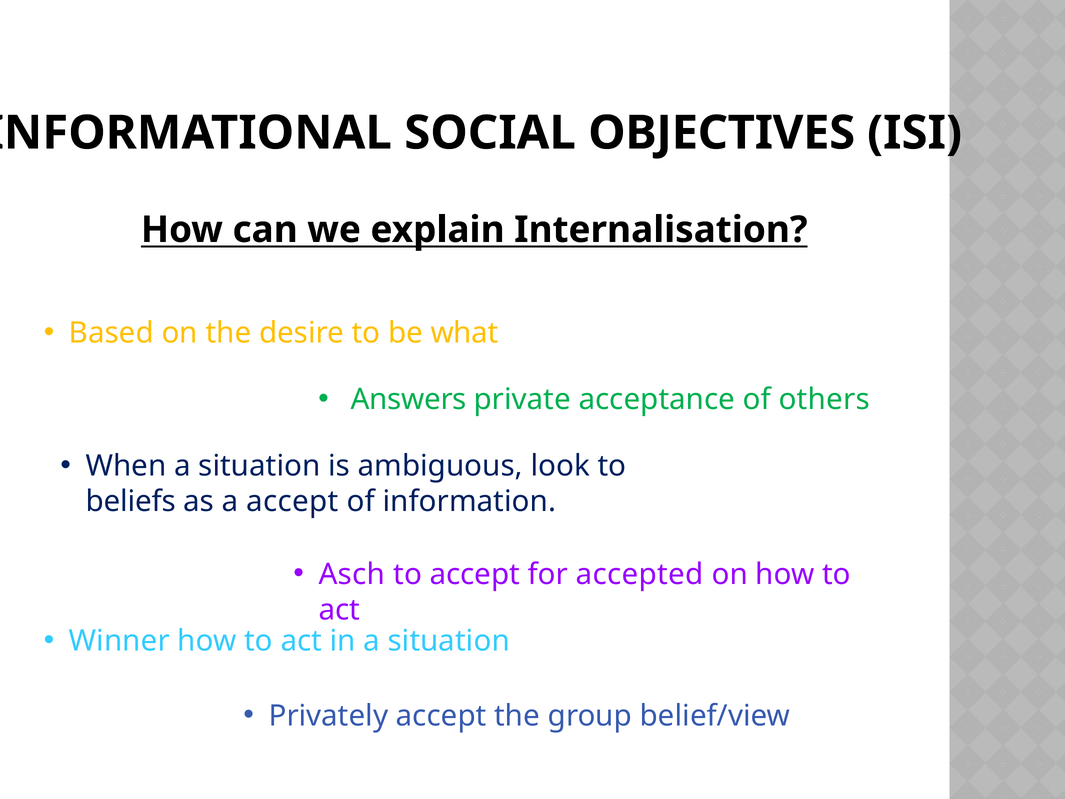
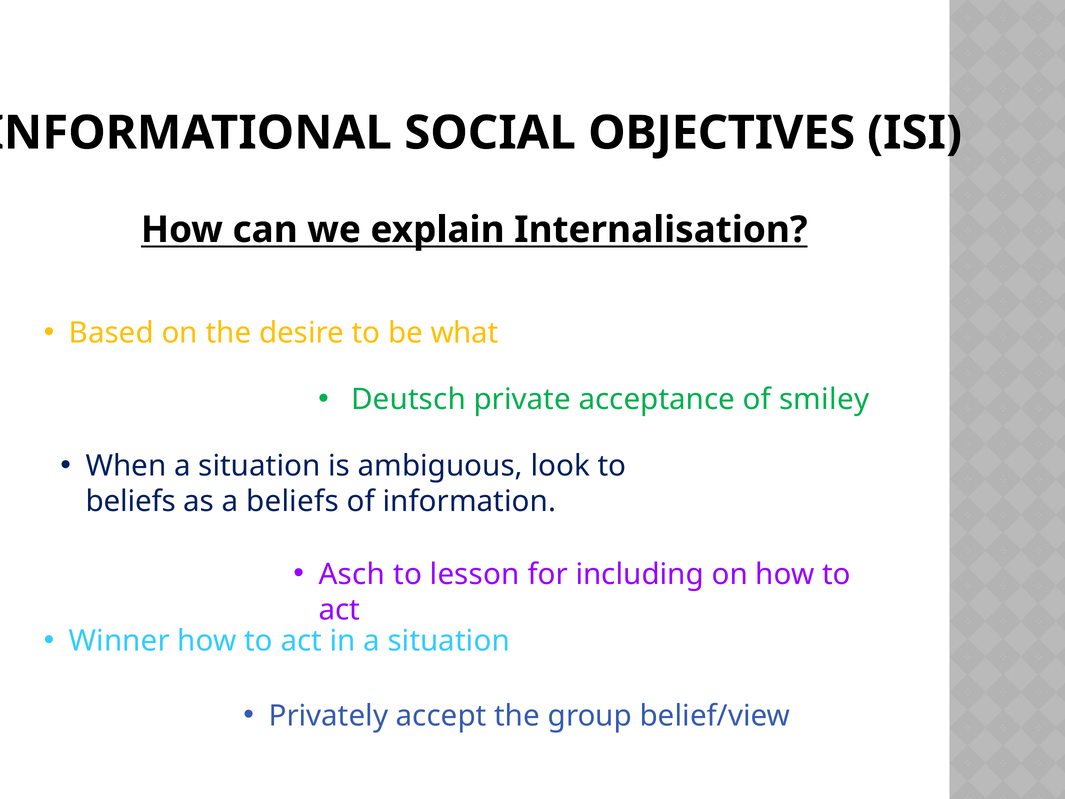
Answers: Answers -> Deutsch (408, 400)
others: others -> smiley (824, 400)
a accept: accept -> beliefs (293, 502)
to accept: accept -> lesson (475, 574)
accepted: accepted -> including (640, 574)
